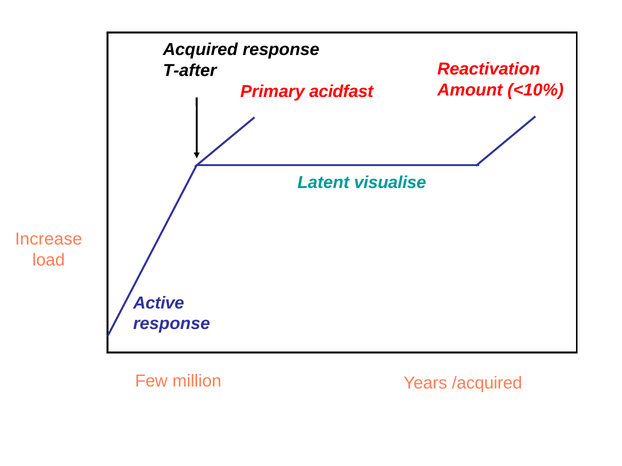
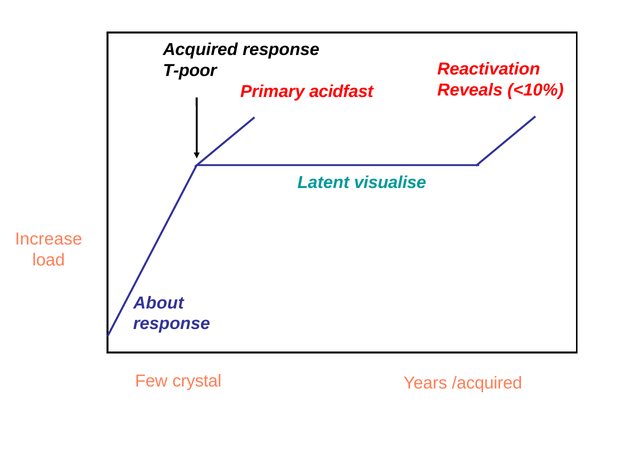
T-after: T-after -> T-poor (190, 70)
Amount: Amount -> Reveals (470, 90)
Active: Active -> About (159, 303)
million: million -> crystal (197, 382)
